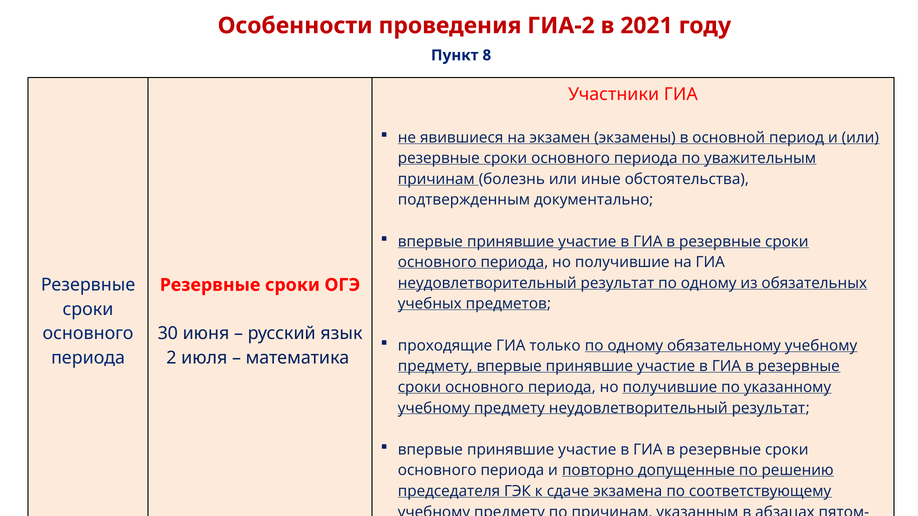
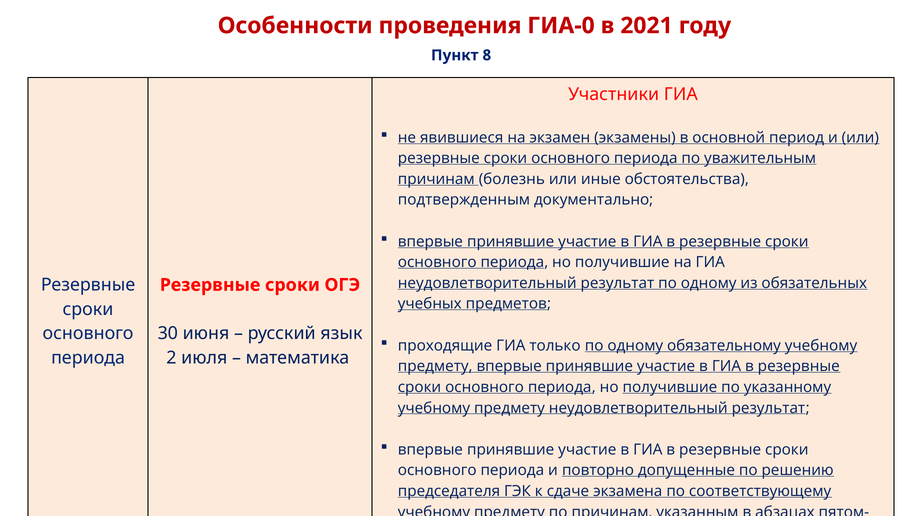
ГИА-2: ГИА-2 -> ГИА-0 (561, 26)
